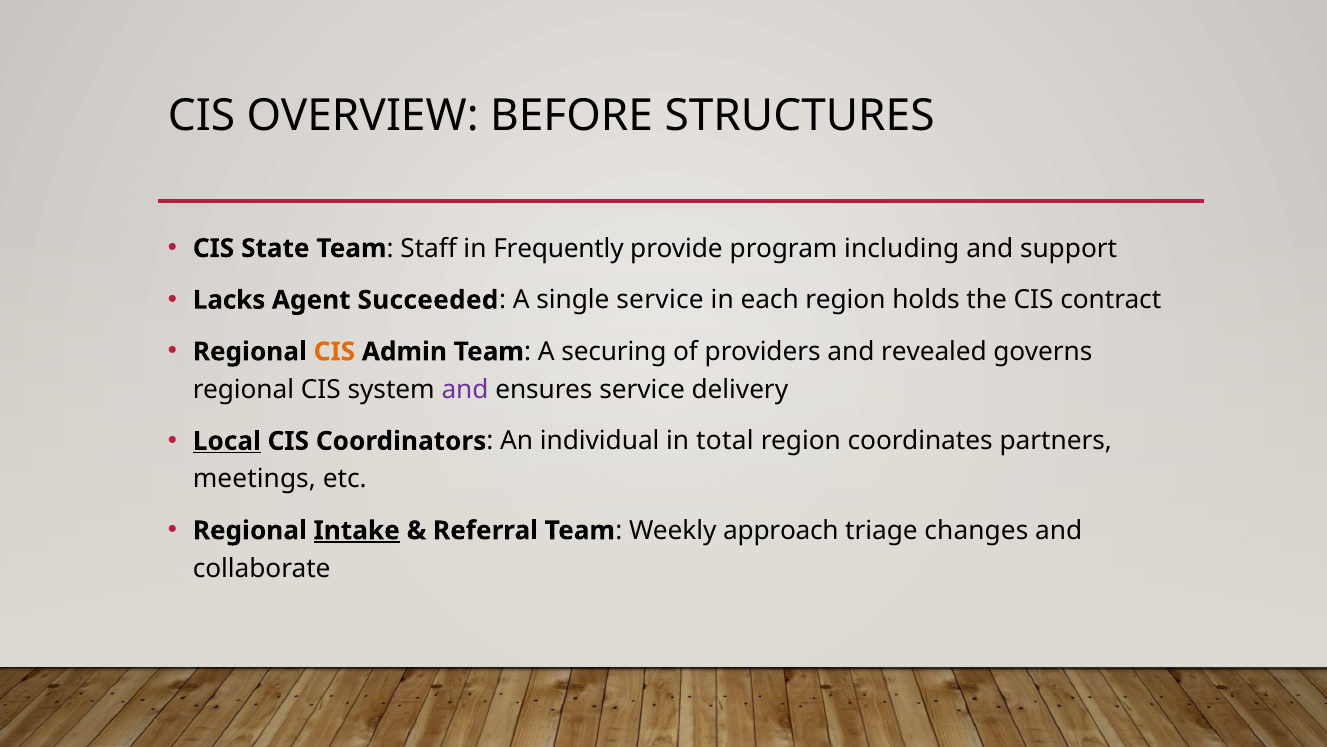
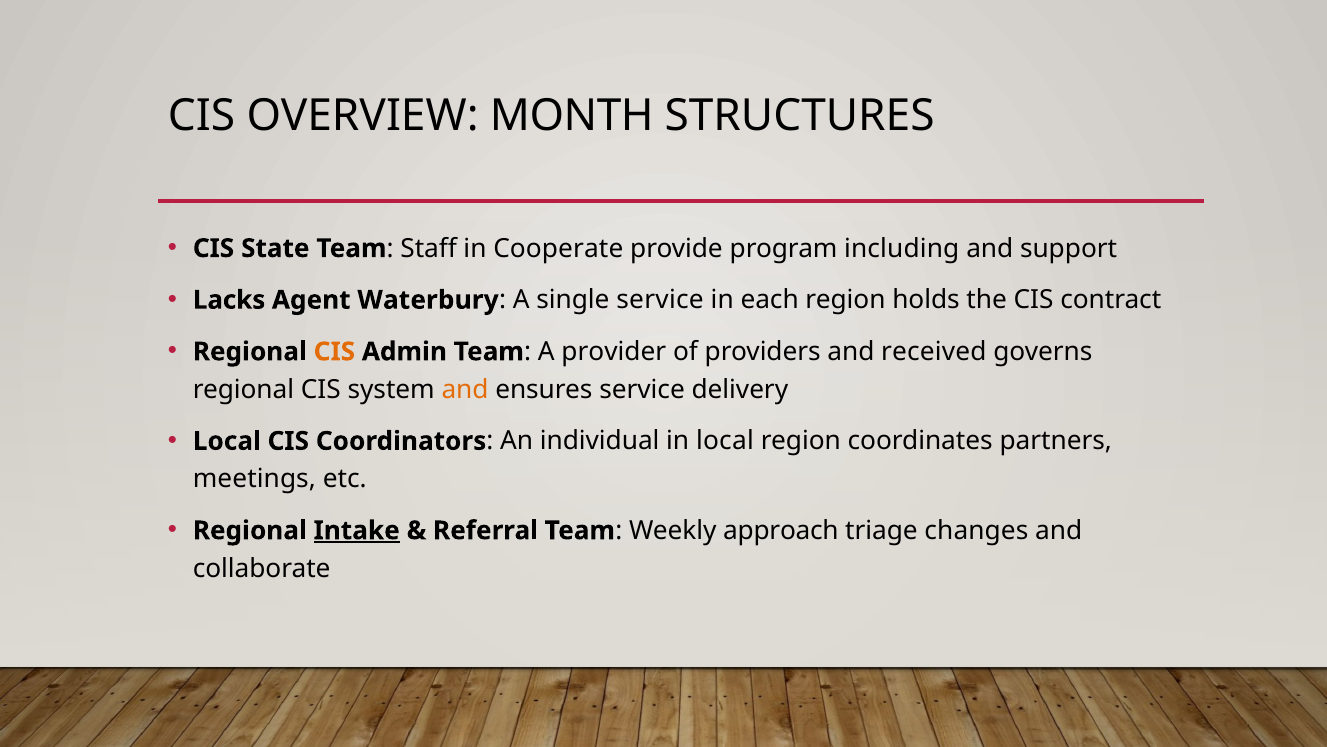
BEFORE: BEFORE -> MONTH (572, 116)
Frequently: Frequently -> Cooperate (558, 248)
Succeeded: Succeeded -> Waterbury (428, 300)
securing: securing -> provider (614, 351)
revealed: revealed -> received (934, 351)
and colour: purple -> orange (465, 389)
Local underline: present -> none (227, 441)
in total: total -> local (725, 441)
